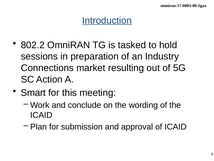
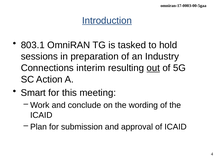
802.2: 802.2 -> 803.1 (33, 45)
market: market -> interim (91, 68)
out underline: none -> present (153, 68)
